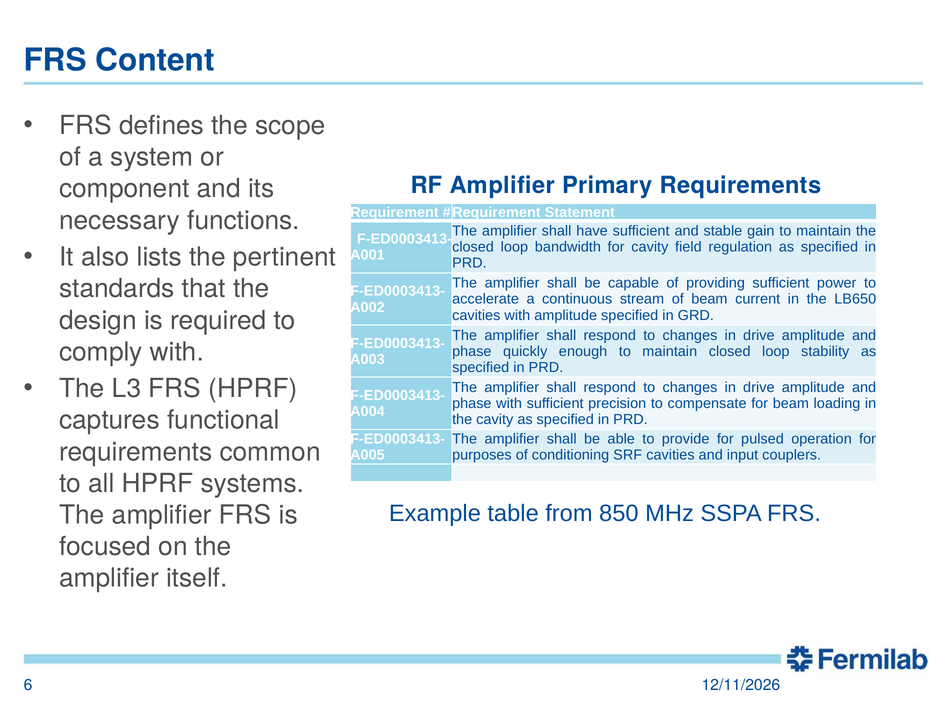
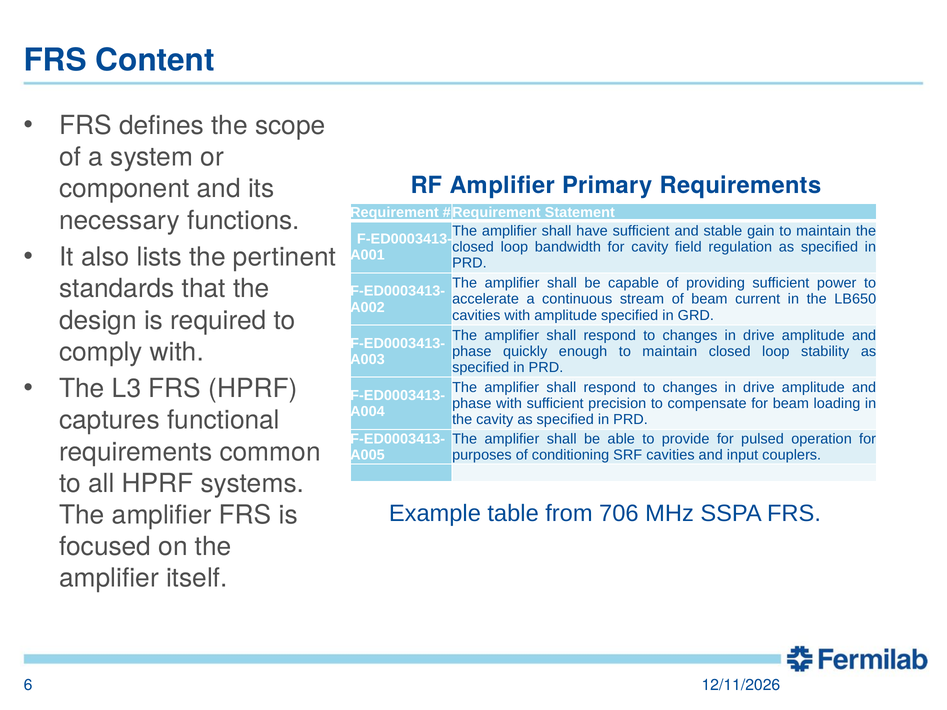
850: 850 -> 706 (619, 514)
